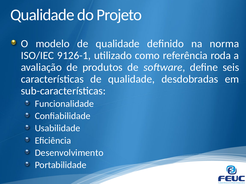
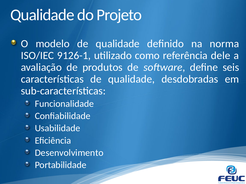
roda: roda -> dele (221, 56)
